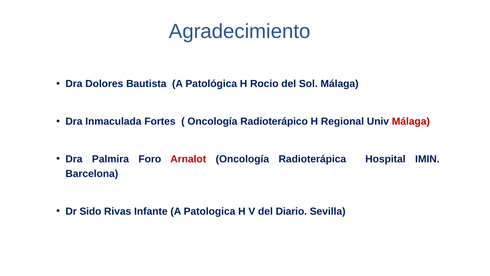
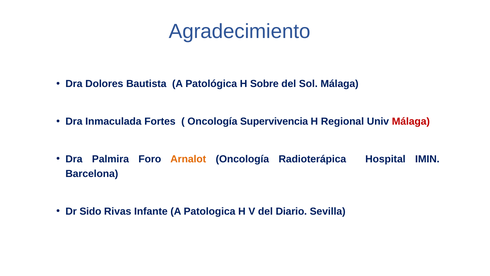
Rocio: Rocio -> Sobre (264, 84)
Radioterápico: Radioterápico -> Supervivencia (274, 121)
Arnalot colour: red -> orange (188, 159)
